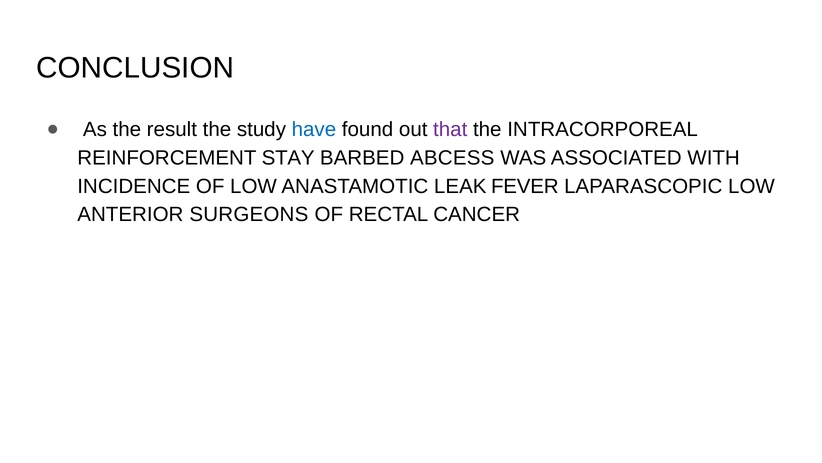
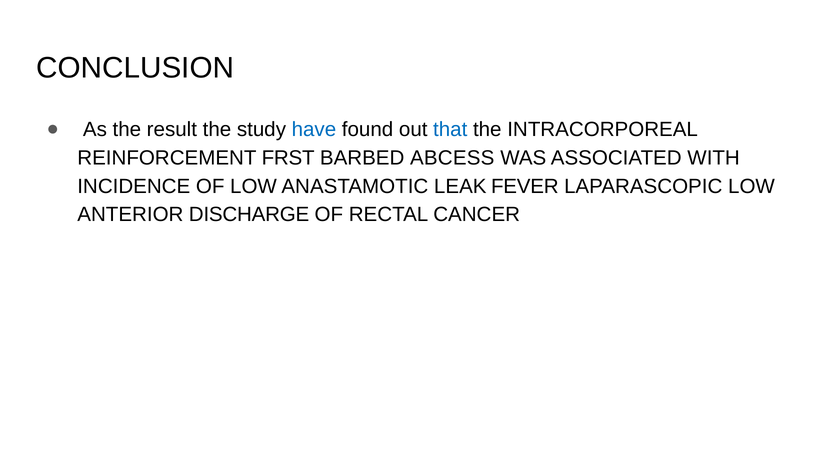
that colour: purple -> blue (450, 129)
STAY: STAY -> FRST (288, 158)
SURGEONS: SURGEONS -> DISCHARGE (249, 214)
